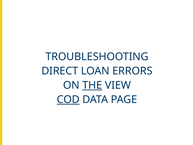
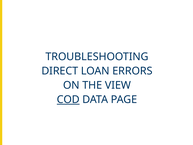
THE underline: present -> none (92, 85)
